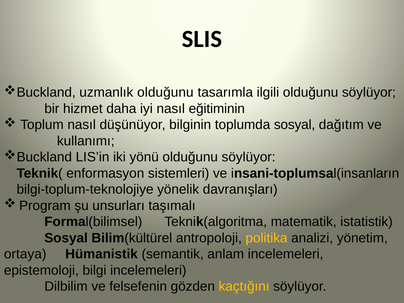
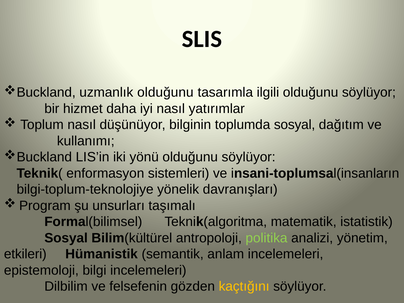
eğitiminin: eğitiminin -> yatırımlar (217, 109)
politika colour: yellow -> light green (267, 238)
ortaya: ortaya -> etkileri (25, 254)
